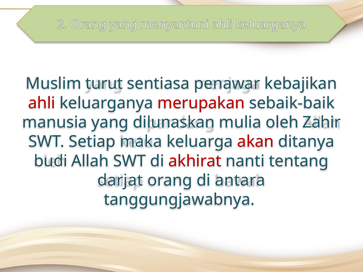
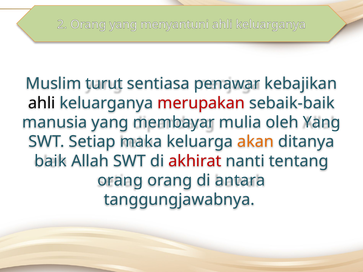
ahli colour: red -> black (42, 103)
dilunaskan: dilunaskan -> membayar (174, 122)
oleh Zahir: Zahir -> Yang (322, 122)
akan colour: red -> orange (256, 142)
budi: budi -> baik (51, 161)
darjat: darjat -> orang (120, 180)
